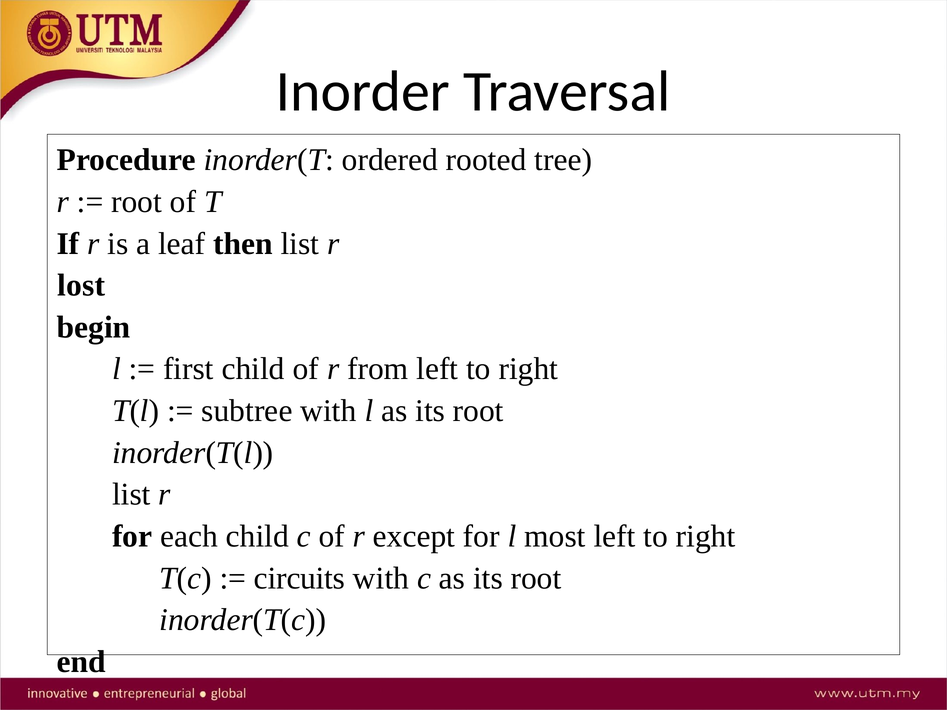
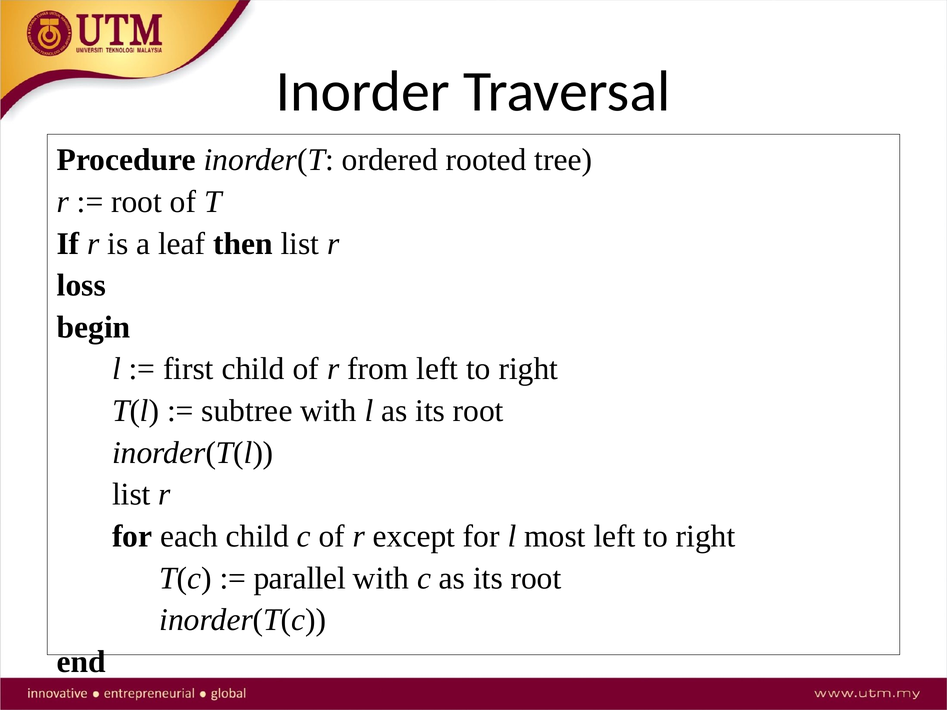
lost: lost -> loss (81, 286)
circuits: circuits -> parallel (300, 578)
